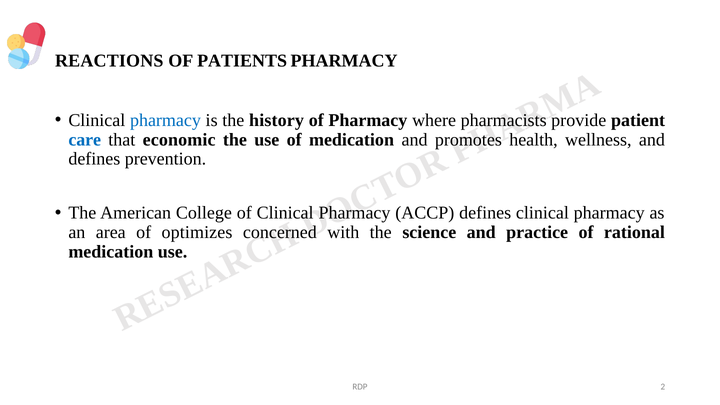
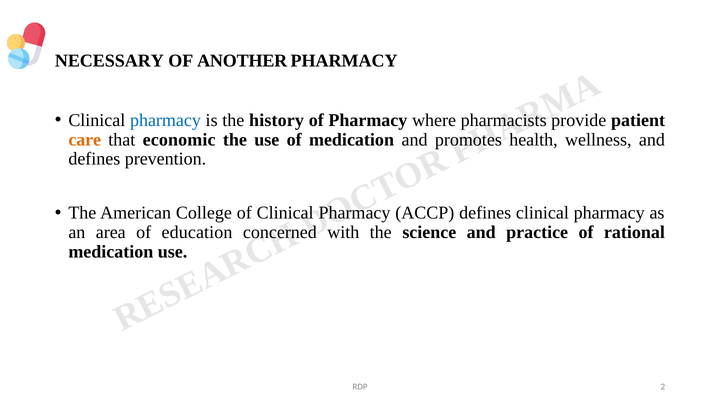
REACTIONS: REACTIONS -> NECESSARY (109, 61)
PATIENTS: PATIENTS -> ANOTHER (242, 61)
care colour: blue -> orange (85, 140)
optimizes: optimizes -> education (197, 232)
